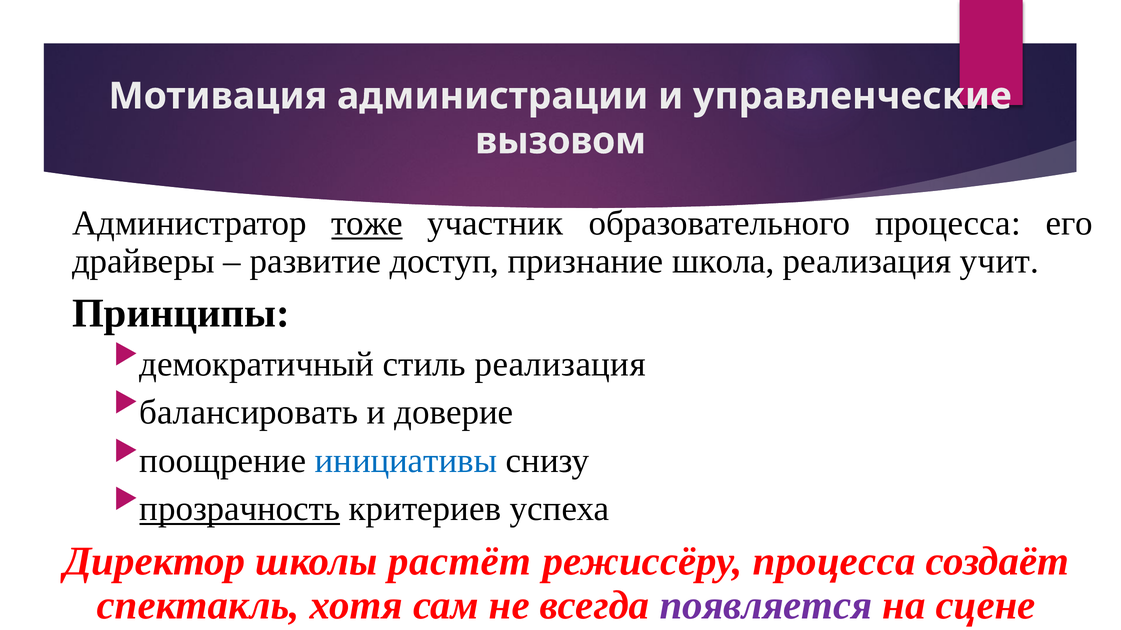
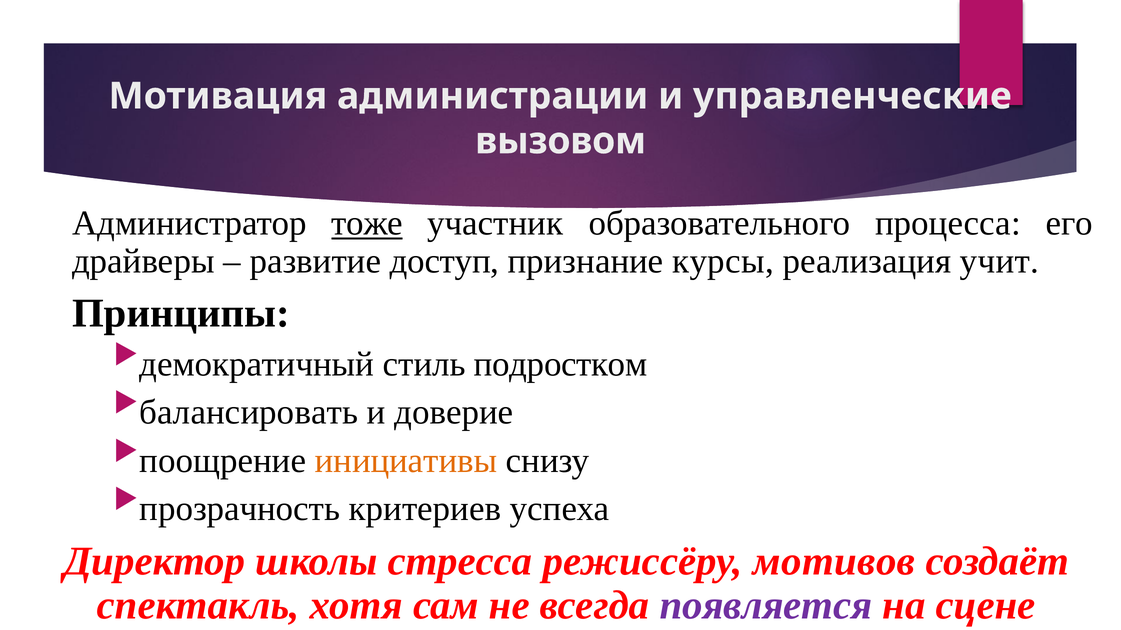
школа: школа -> курсы (723, 261)
стиль реализация: реализация -> подростком (561, 364)
инициативы colour: blue -> orange (406, 461)
прозрачность underline: present -> none (240, 509)
растёт: растёт -> стресса (460, 562)
режиссёру процесса: процесса -> мотивов (834, 562)
